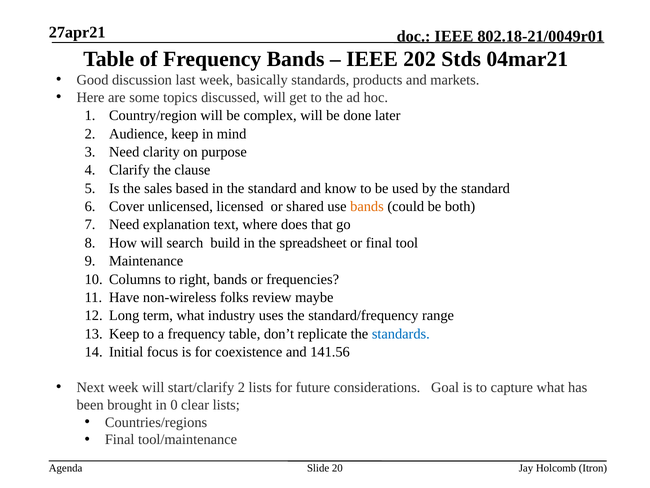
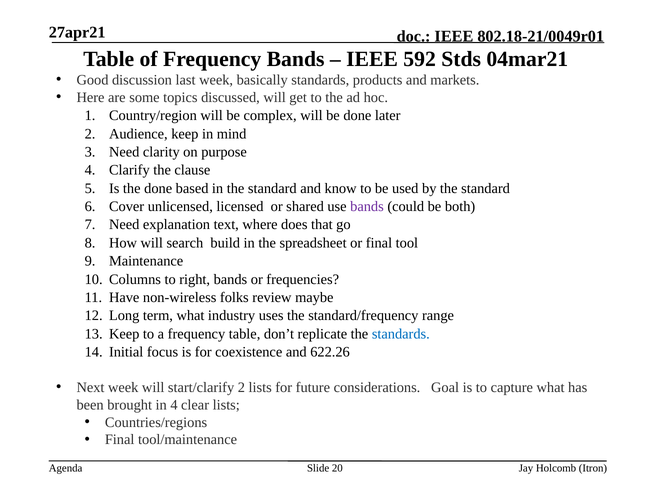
202: 202 -> 592 (420, 59)
the sales: sales -> done (158, 188)
bands colour: orange -> purple (367, 206)
141.56: 141.56 -> 622.26 (330, 352)
in 0: 0 -> 4 (174, 404)
